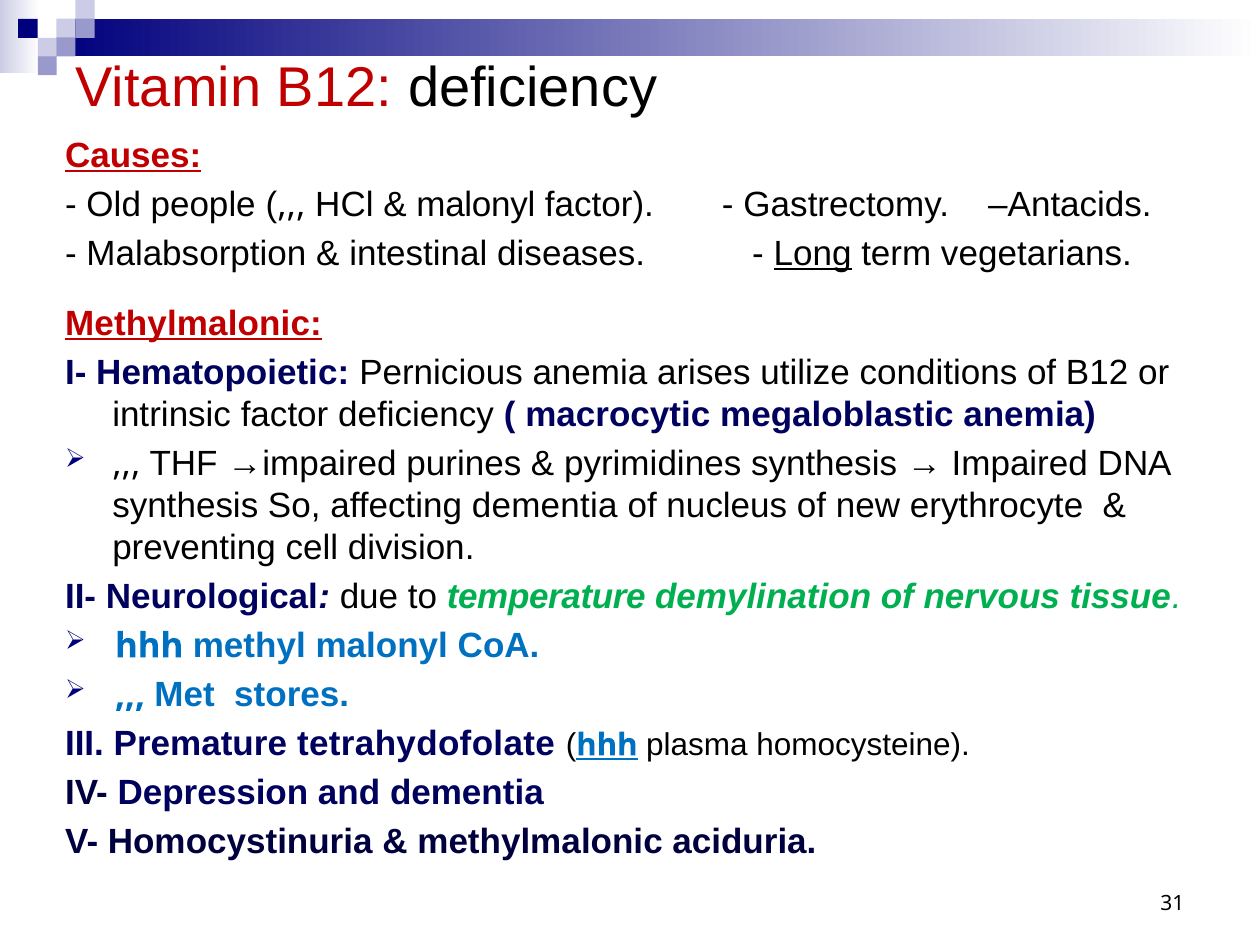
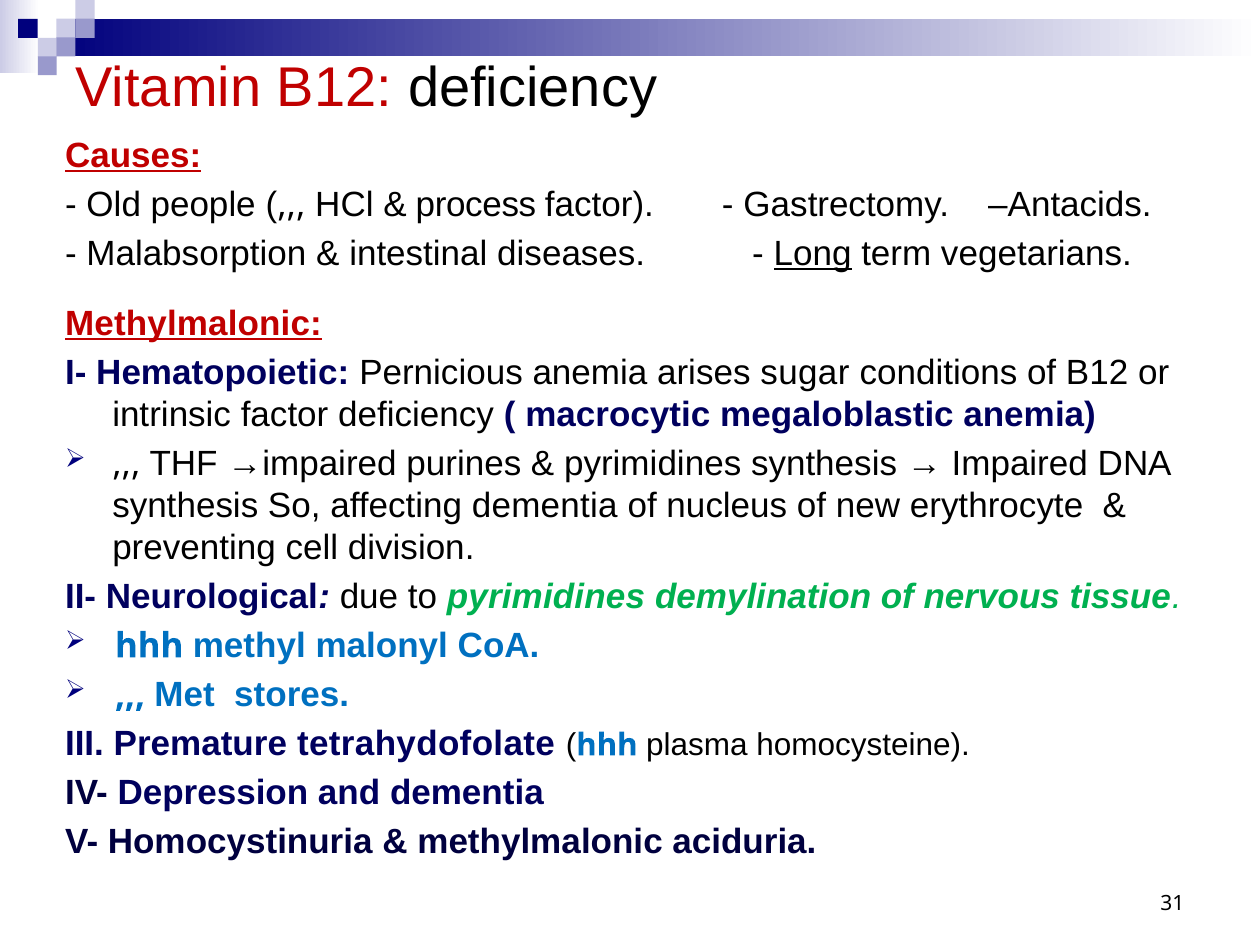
malonyl: malonyl -> process (476, 205)
utilize: utilize -> sugar (805, 373)
to temperature: temperature -> pyrimidines (546, 597)
hhh underline: present -> none (607, 745)
